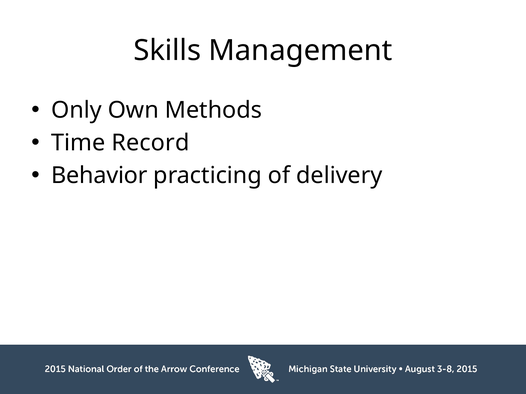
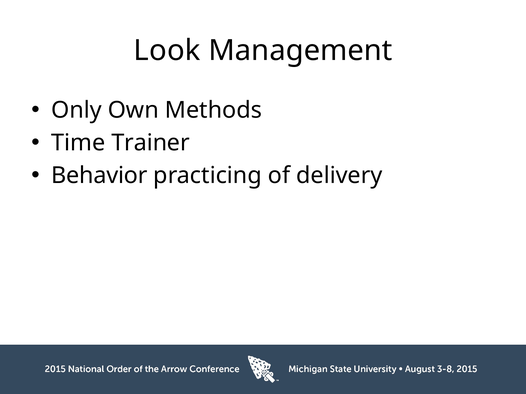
Skills: Skills -> Look (167, 51)
Record: Record -> Trainer (151, 143)
